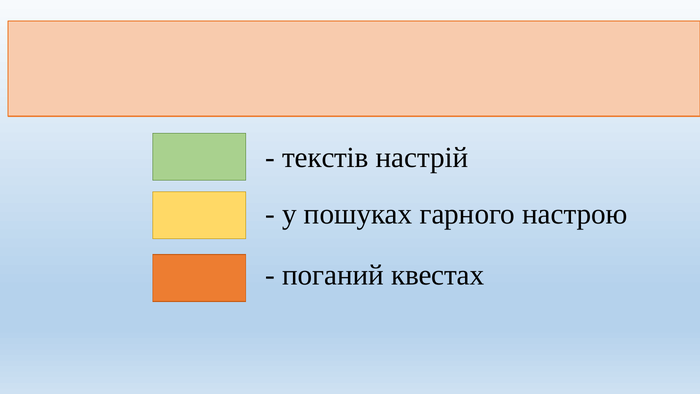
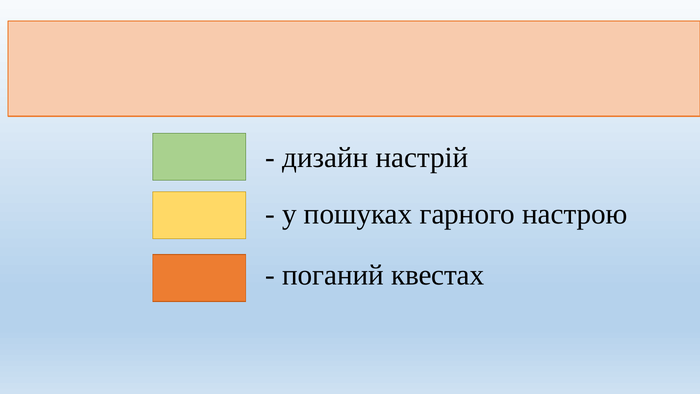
текстів: текстів -> дизайн (325, 157)
